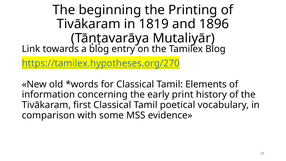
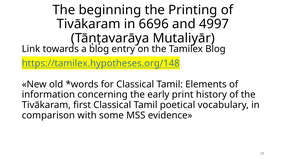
1819: 1819 -> 6696 (154, 24)
1896: 1896 -> 4997 (214, 24)
https://tamilex.hypotheses.org/270: https://tamilex.hypotheses.org/270 -> https://tamilex.hypotheses.org/148 (101, 63)
